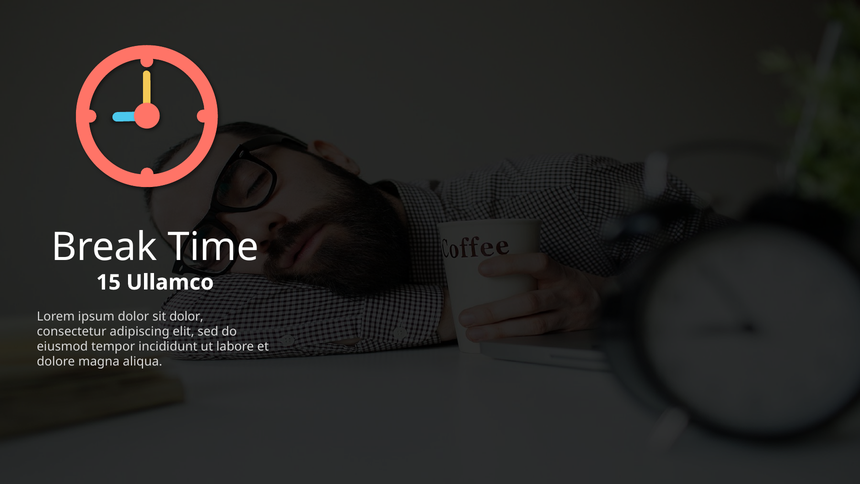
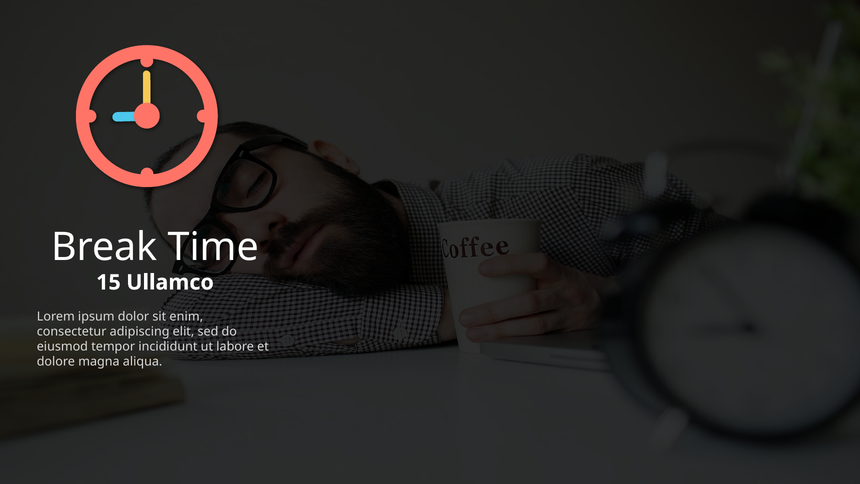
sit dolor: dolor -> enim (186, 316)
